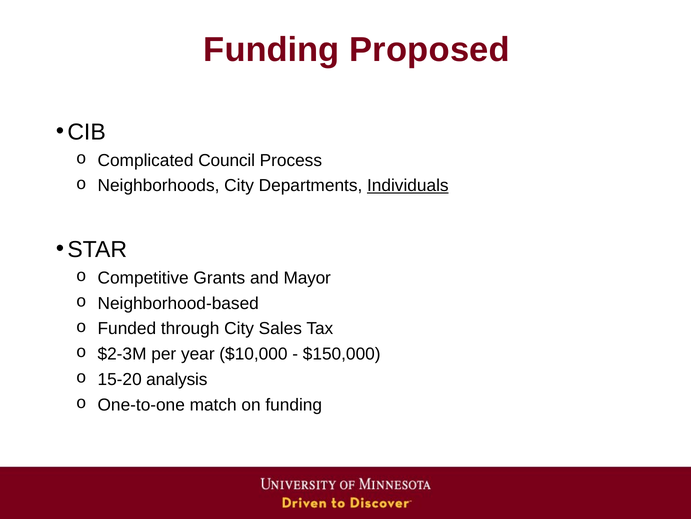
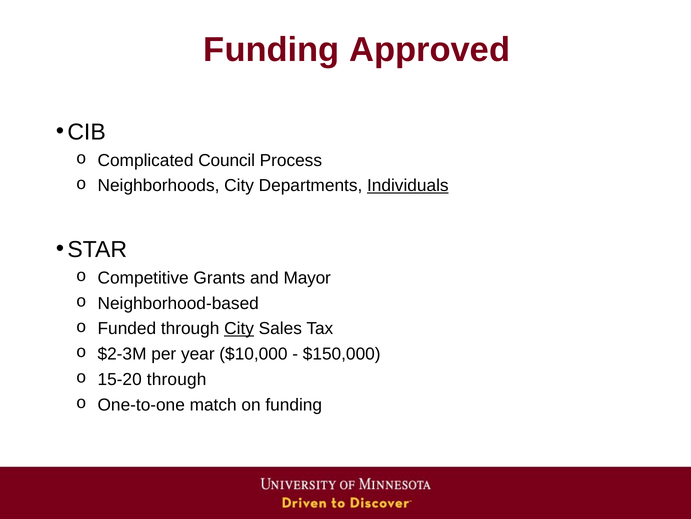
Proposed: Proposed -> Approved (430, 50)
City underline: none -> present (239, 328)
15-20 analysis: analysis -> through (177, 379)
